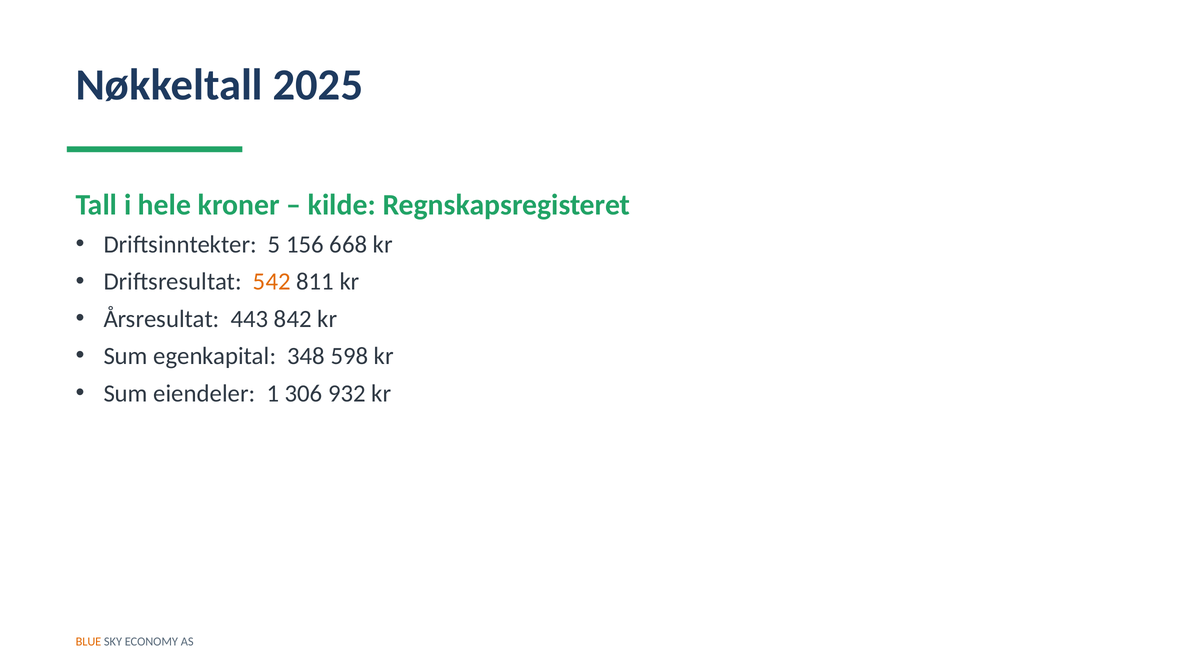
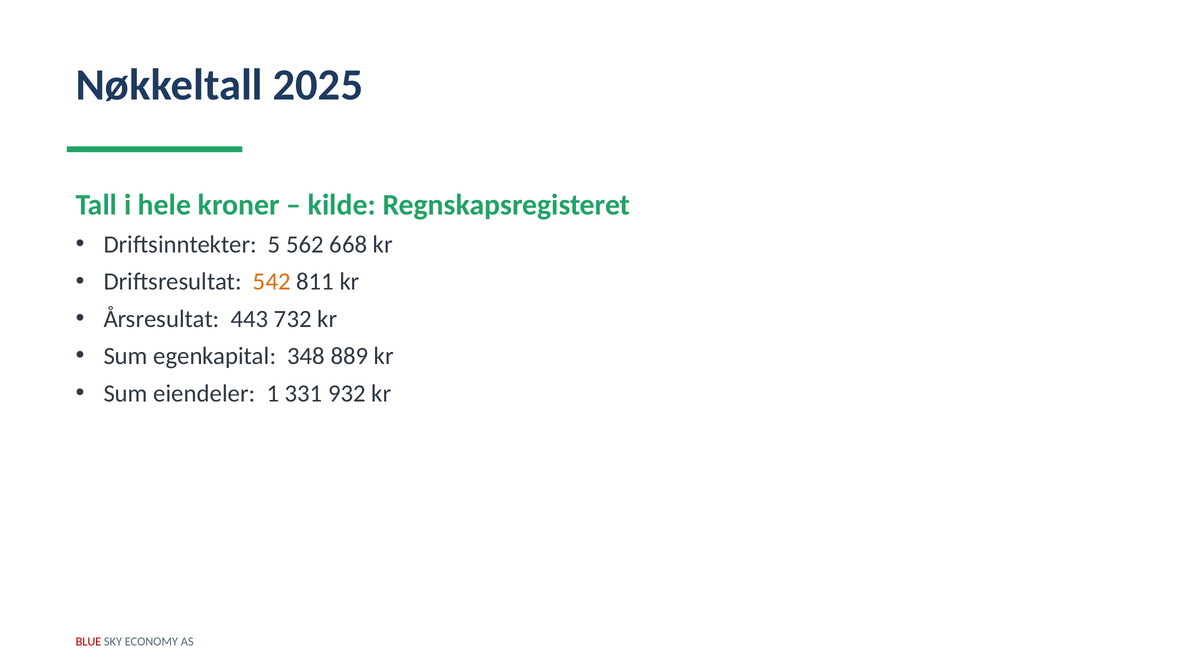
156: 156 -> 562 (305, 244)
842: 842 -> 732 (293, 319)
598: 598 -> 889 (349, 356)
306: 306 -> 331 (304, 393)
BLUE colour: orange -> red (88, 642)
